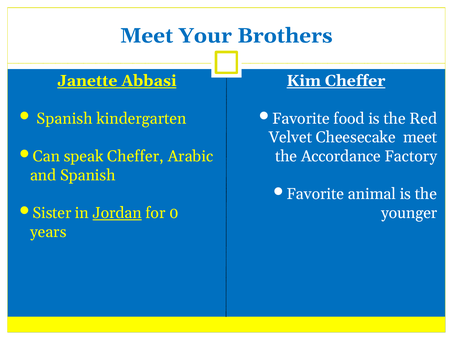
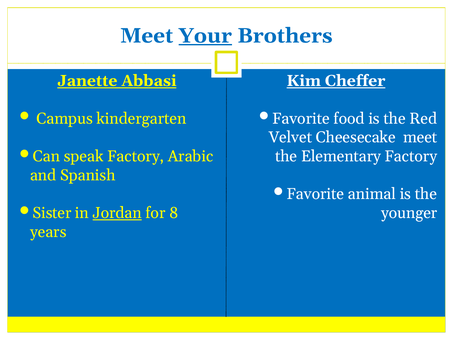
Your underline: none -> present (205, 36)
Spanish: Spanish -> Campus (65, 118)
speak Cheffer: Cheffer -> Factory (136, 156)
Accordance: Accordance -> Elementary (341, 156)
0: 0 -> 8 (174, 213)
